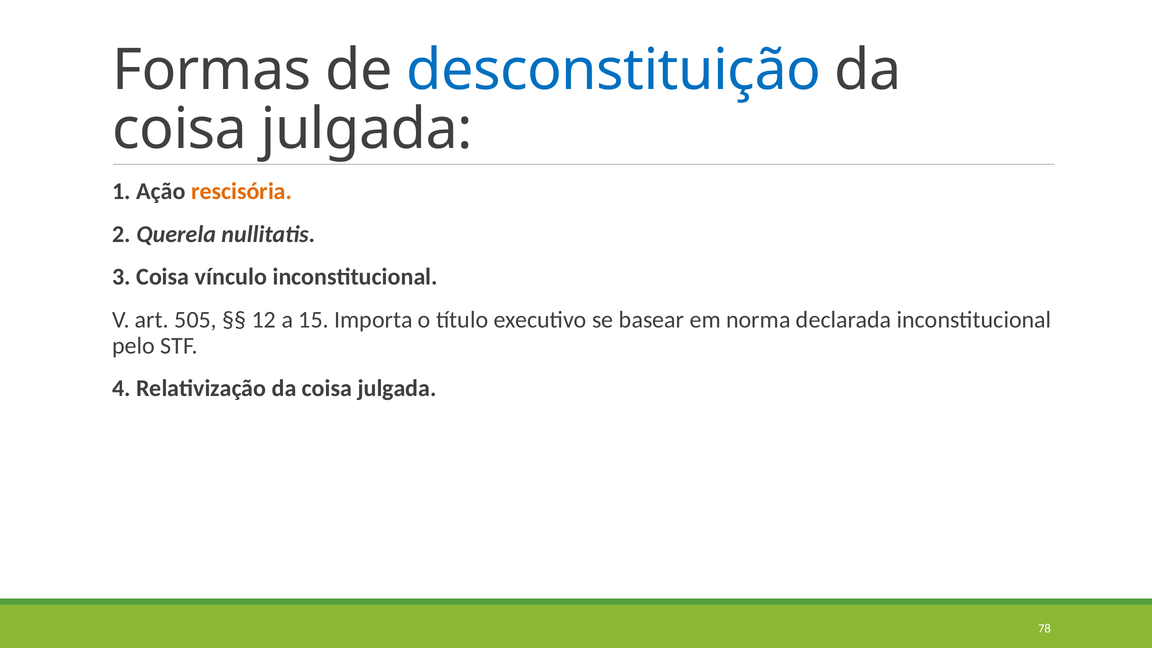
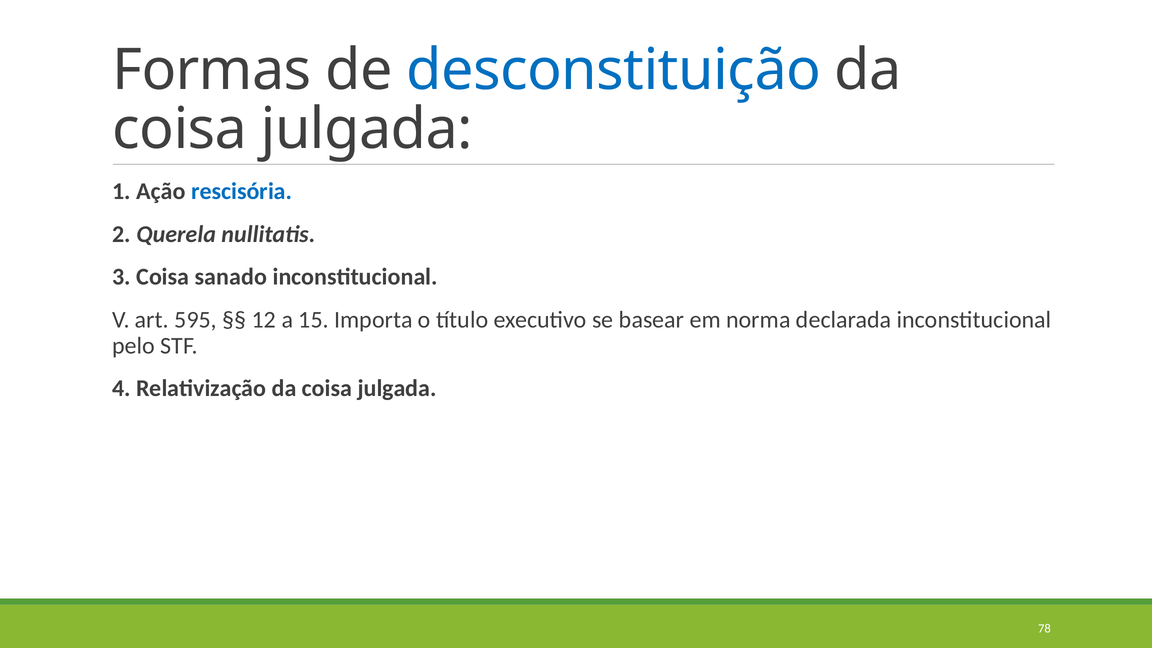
rescisória colour: orange -> blue (242, 192)
vínculo: vínculo -> sanado (231, 277)
505: 505 -> 595 (196, 320)
